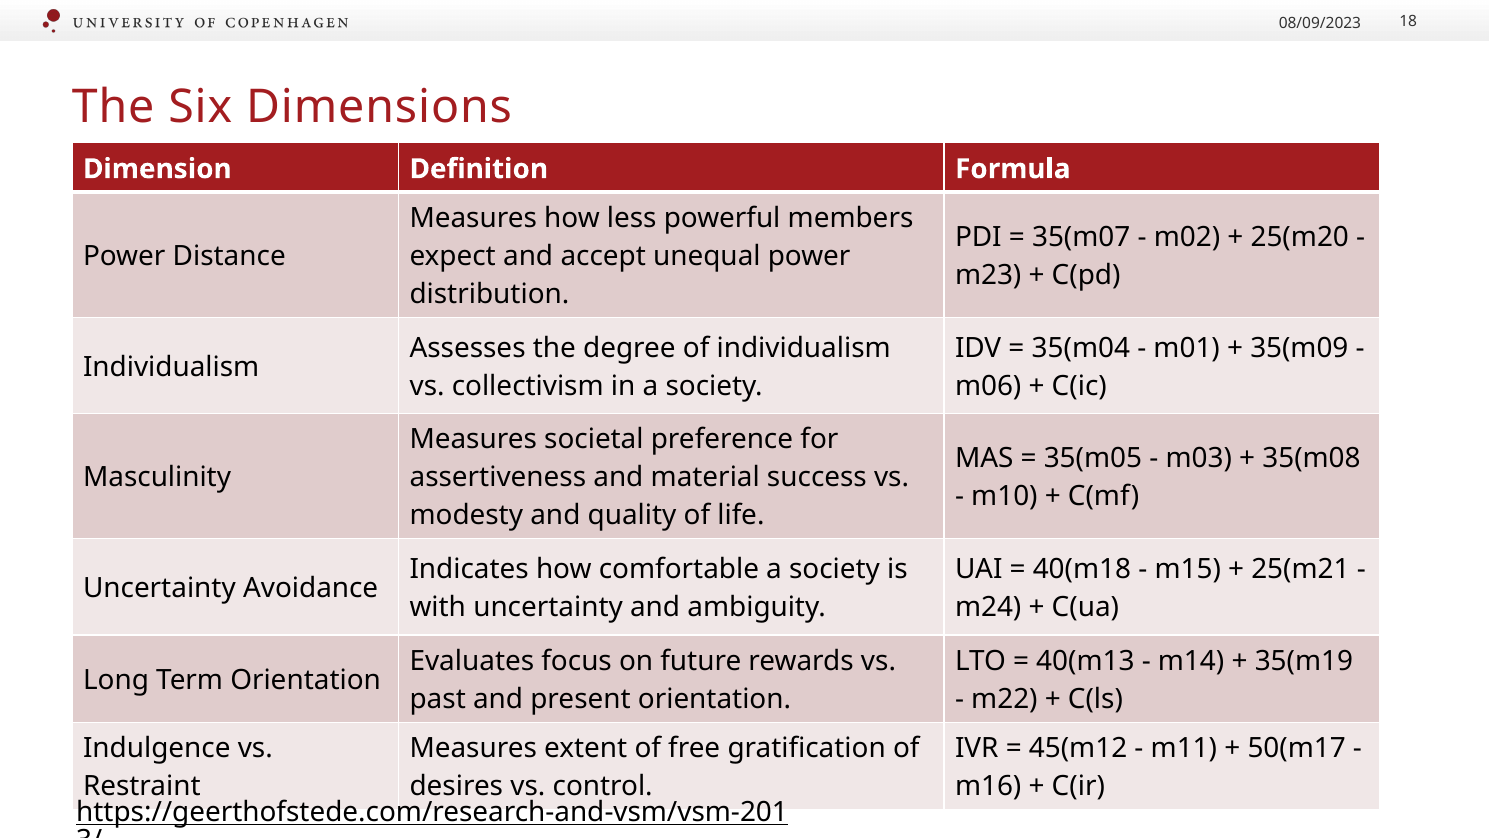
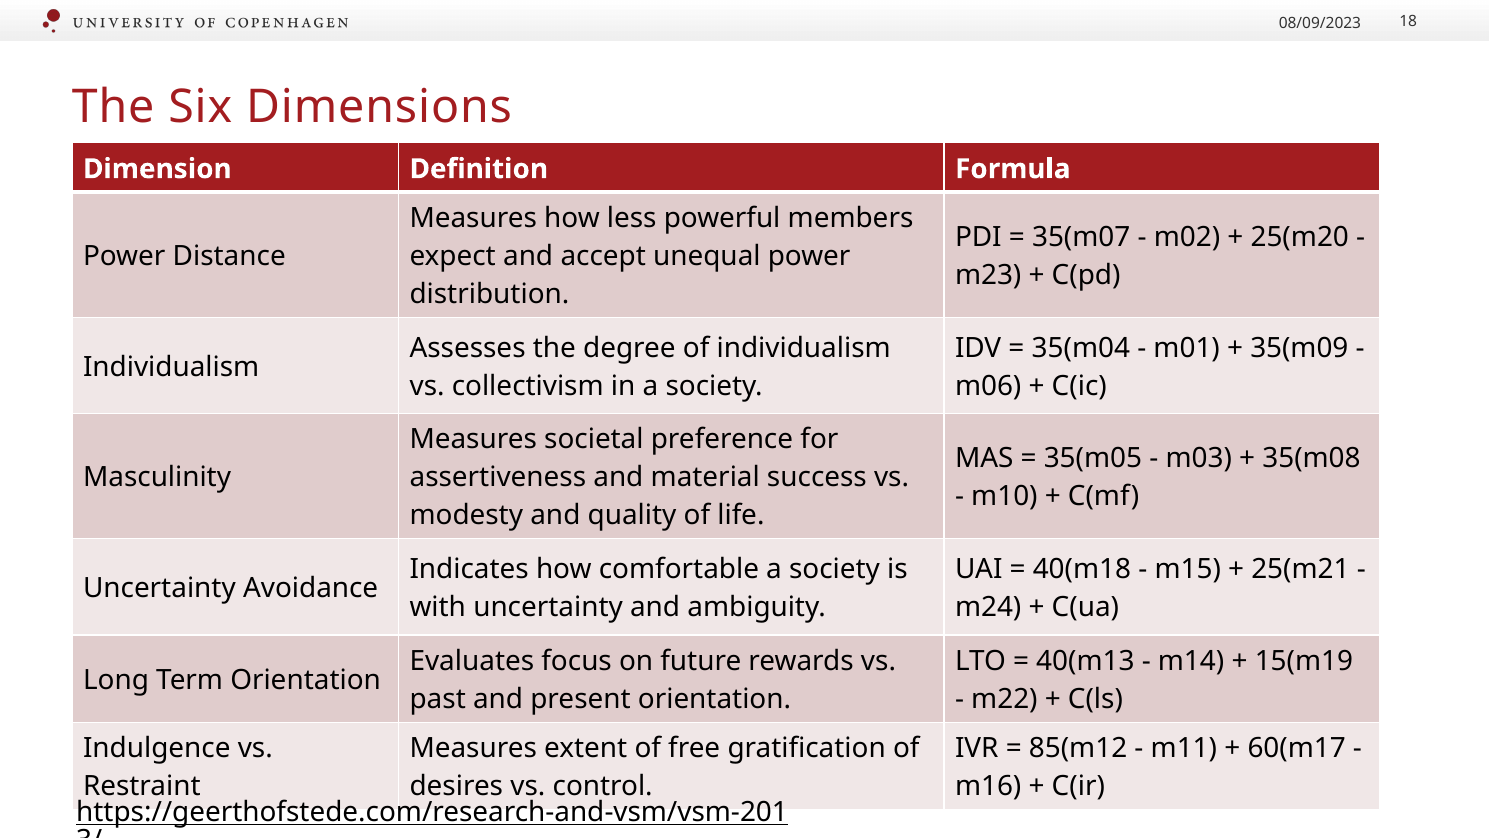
35(m19: 35(m19 -> 15(m19 (1304, 661)
45(m12: 45(m12 -> 85(m12 (1078, 748)
50(m17: 50(m17 -> 60(m17 (1297, 748)
